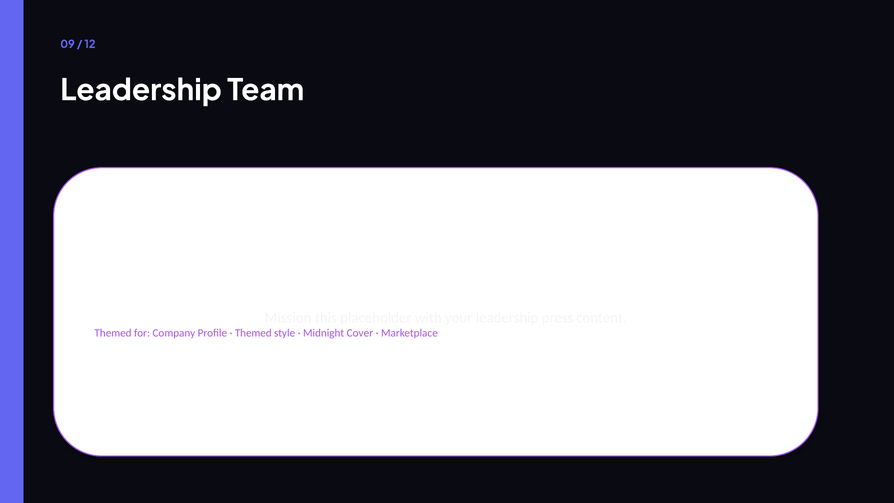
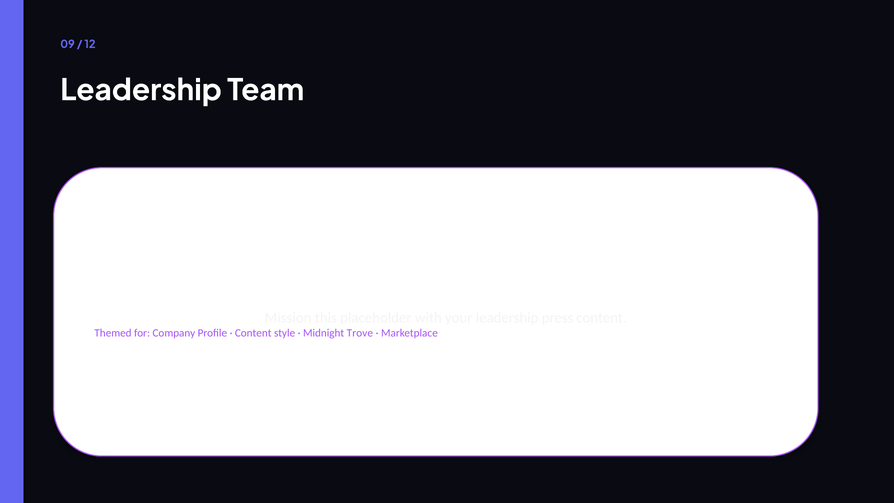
Themed: Themed -> Content (253, 333)
Cover: Cover -> Trove (360, 333)
